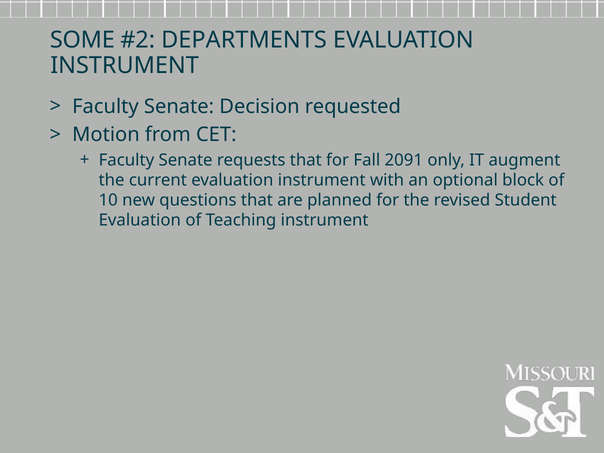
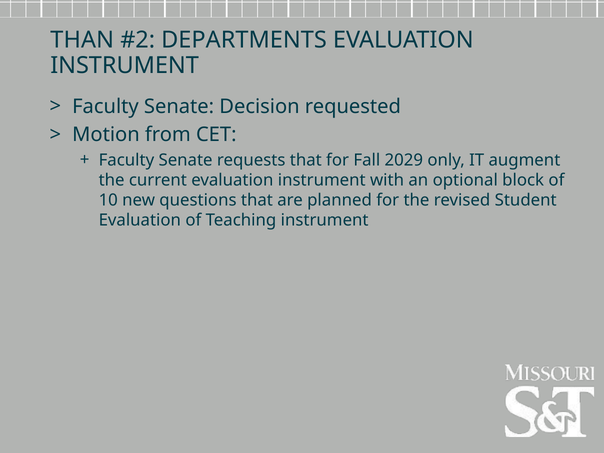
SOME: SOME -> THAN (82, 40)
2091: 2091 -> 2029 (404, 160)
